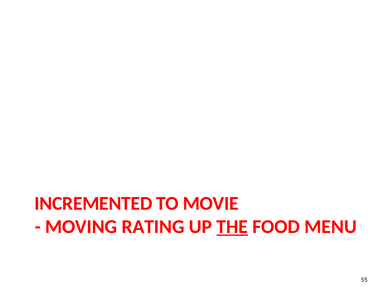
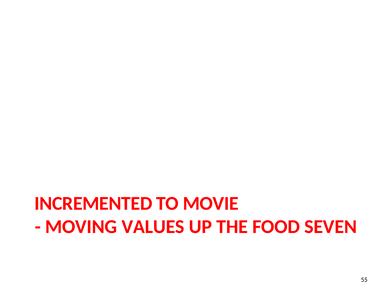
RATING: RATING -> VALUES (153, 227)
THE underline: present -> none (232, 227)
MENU: MENU -> SEVEN (331, 227)
